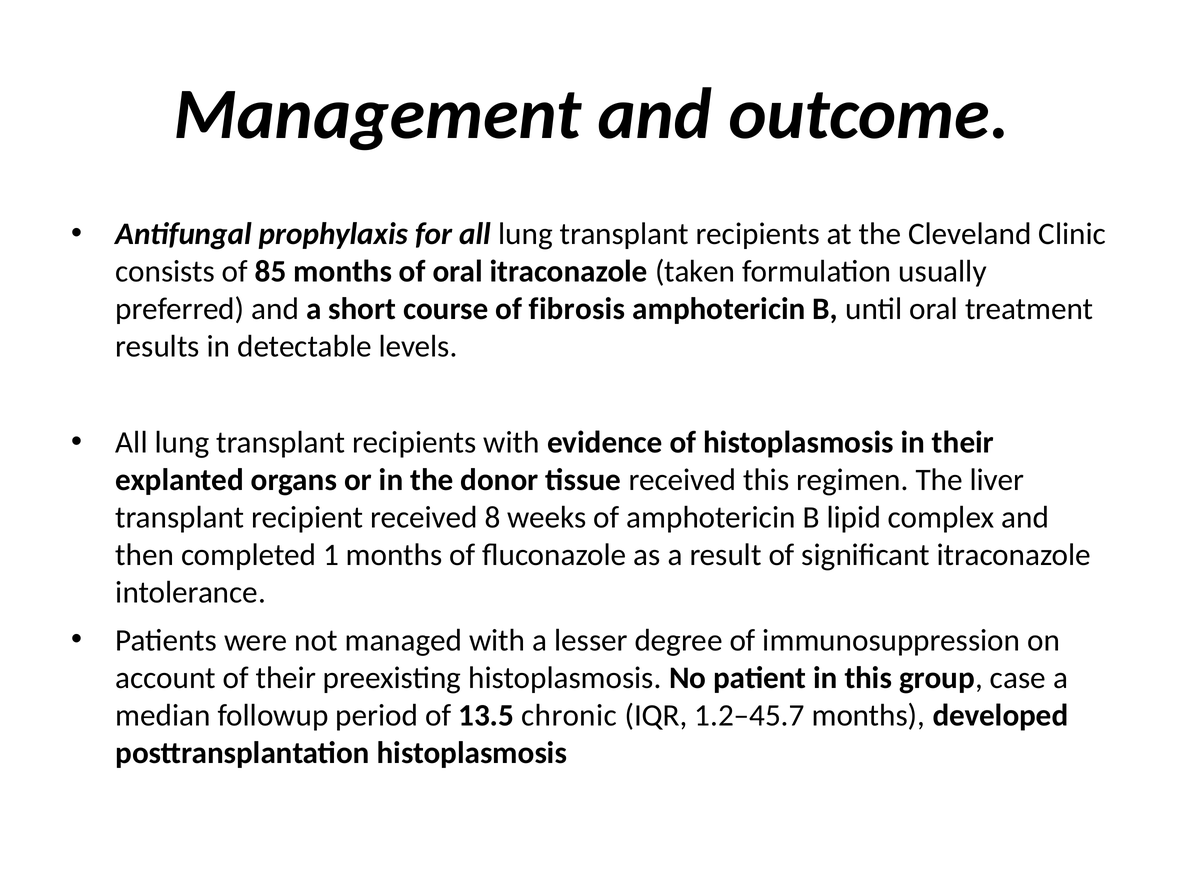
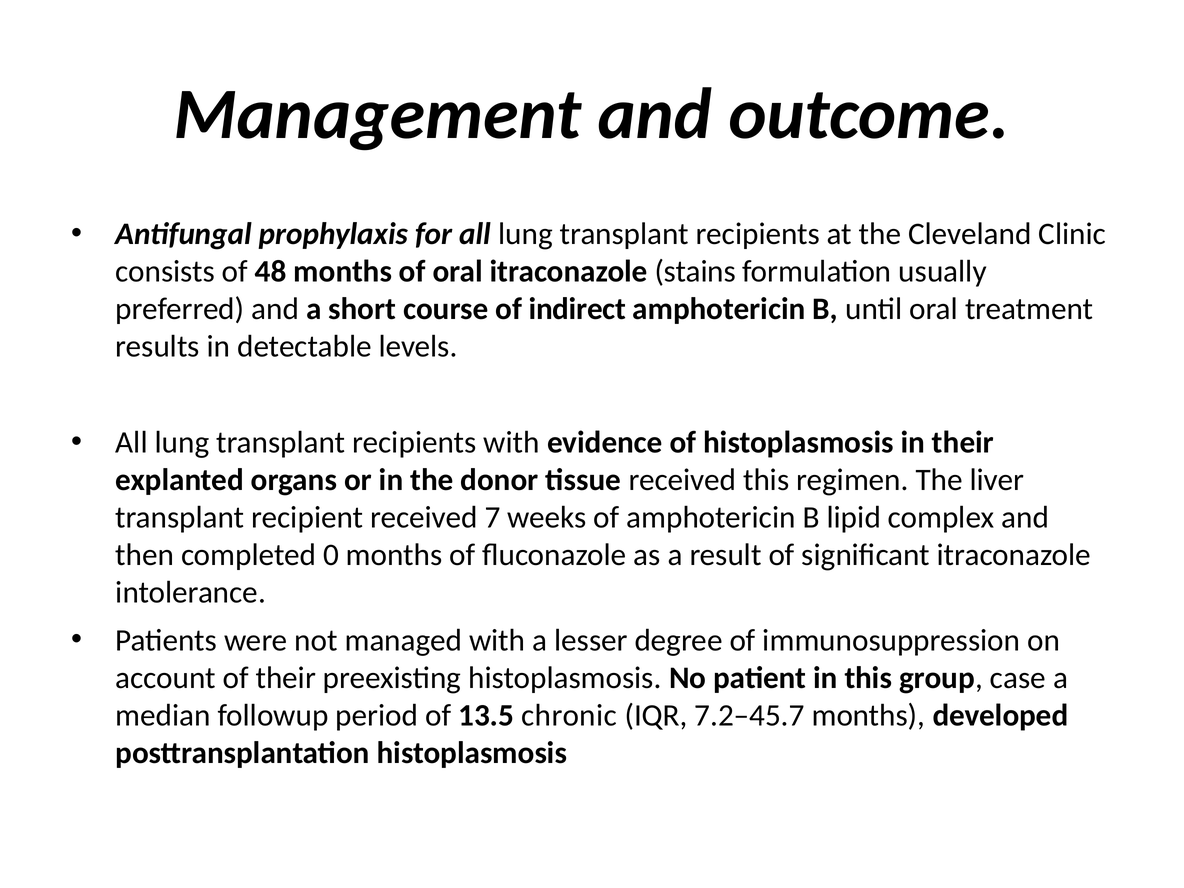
85: 85 -> 48 (271, 272)
taken: taken -> stains (695, 272)
fibrosis: fibrosis -> indirect (577, 309)
8: 8 -> 7 (492, 517)
1: 1 -> 0 (331, 555)
1.2–45.7: 1.2–45.7 -> 7.2–45.7 (749, 715)
